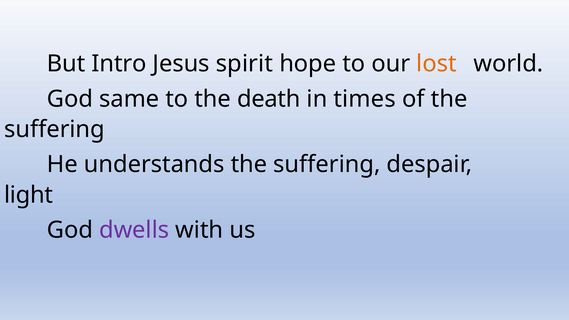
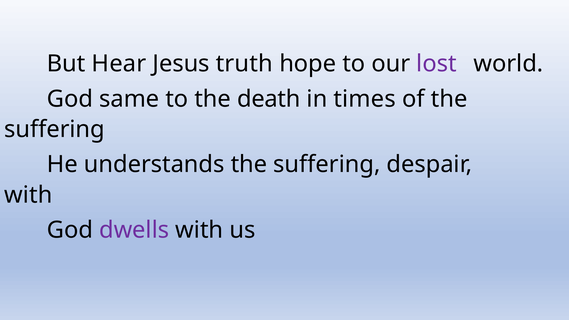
Intro: Intro -> Hear (119, 64)
spirit: spirit -> truth (244, 64)
lost colour: orange -> purple (436, 64)
light: light -> with (28, 195)
